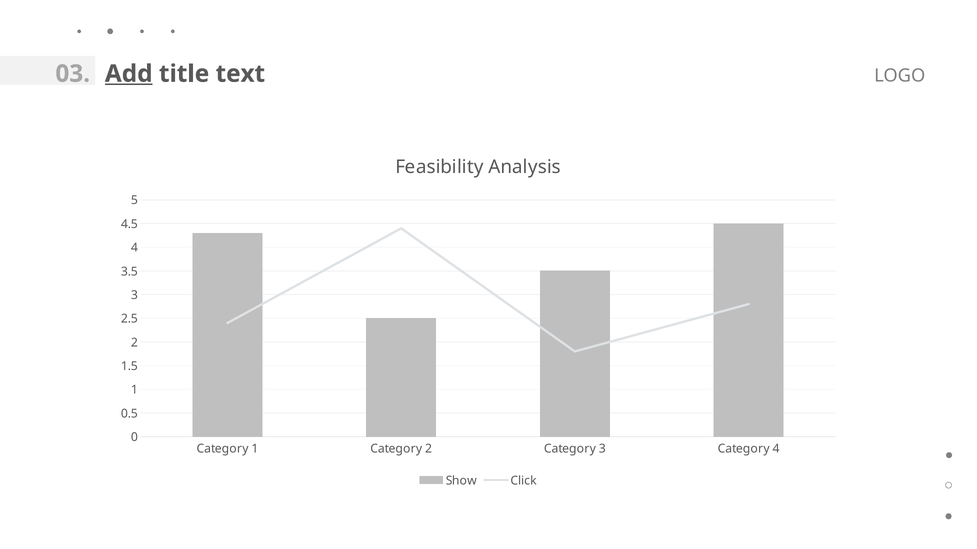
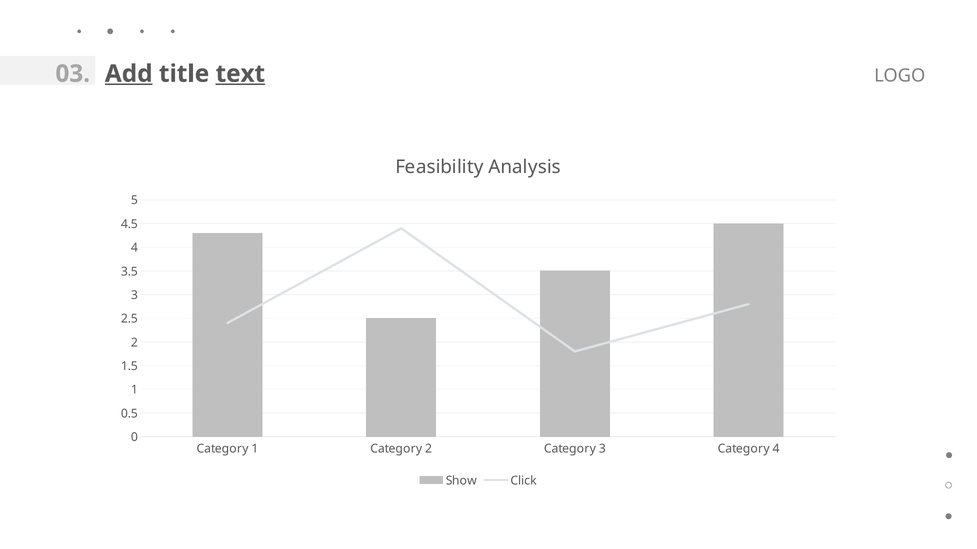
text underline: none -> present (240, 74)
